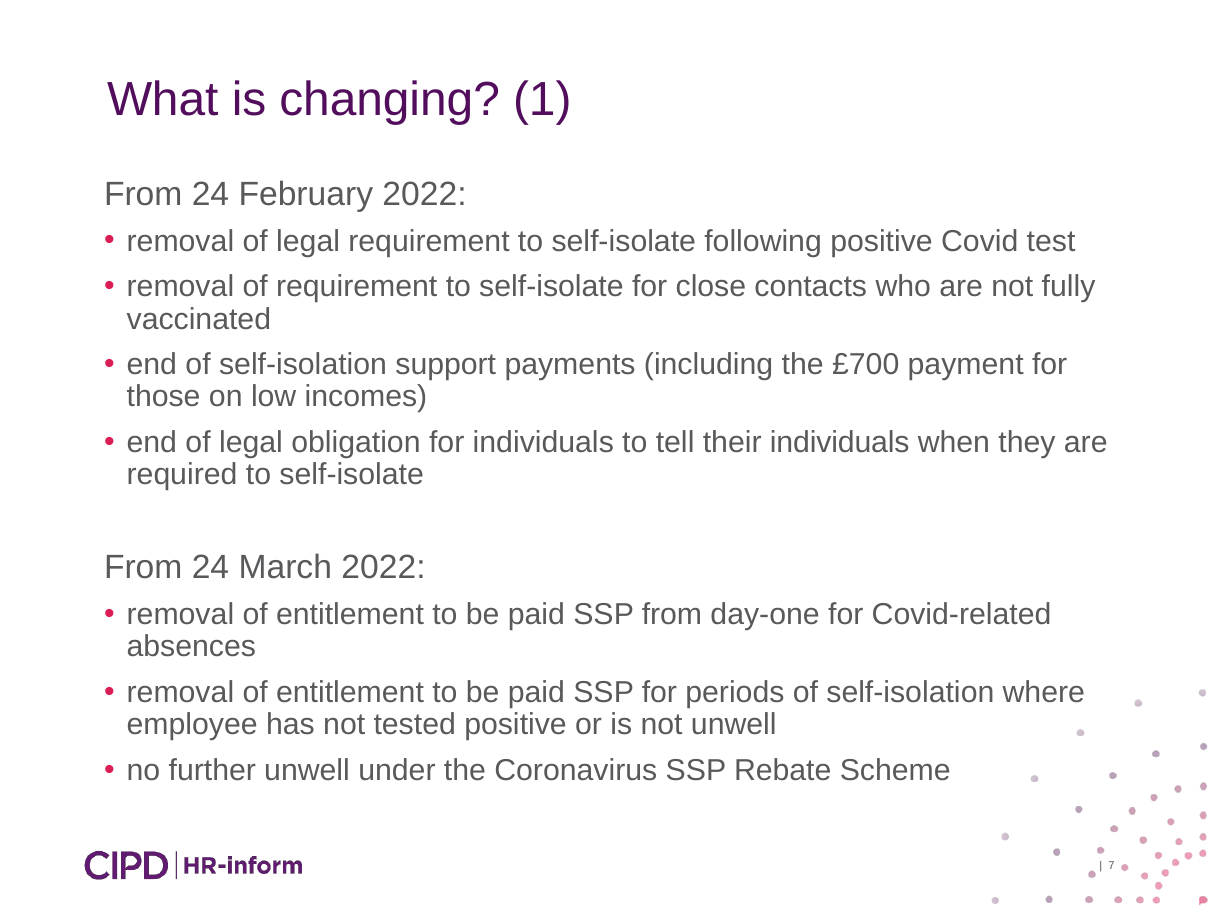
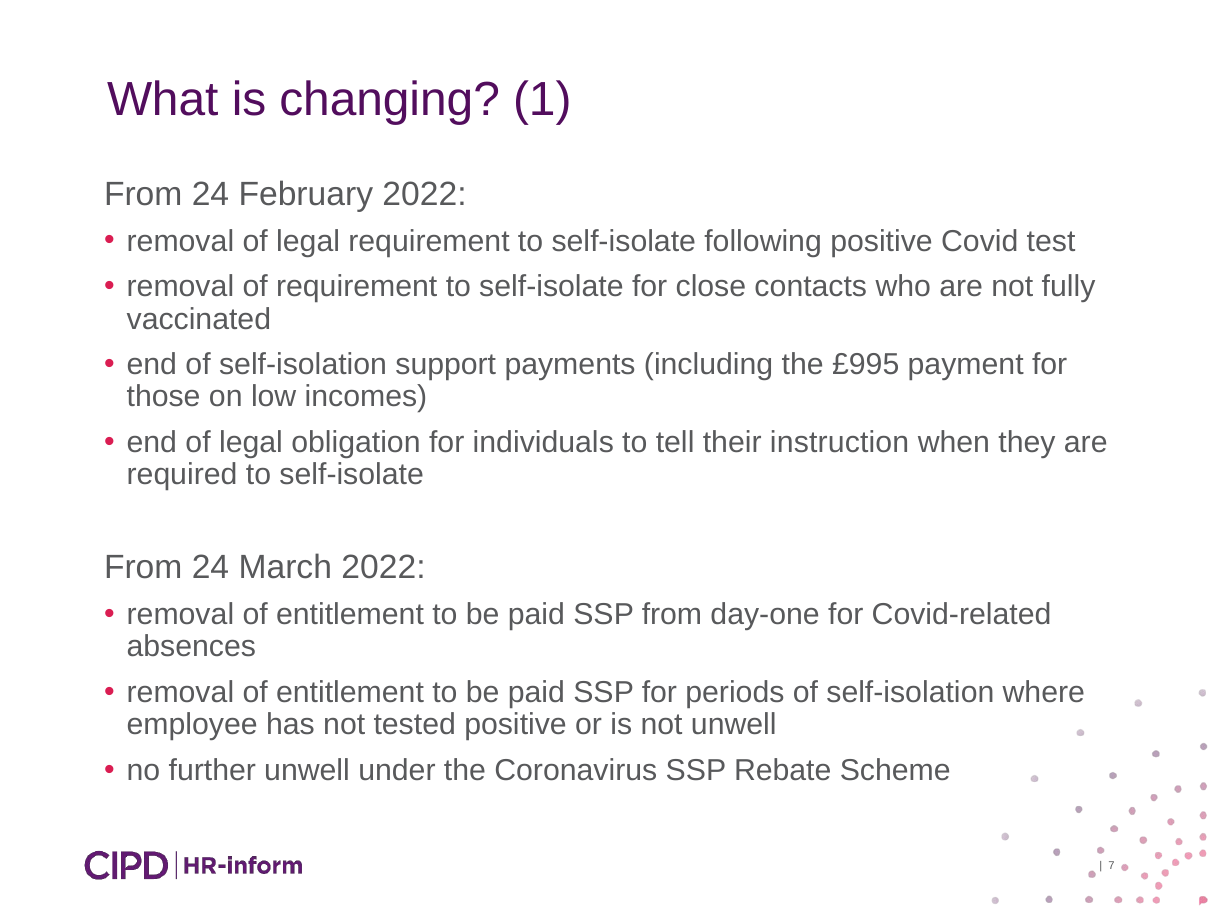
£700: £700 -> £995 (866, 365)
their individuals: individuals -> instruction (840, 443)
